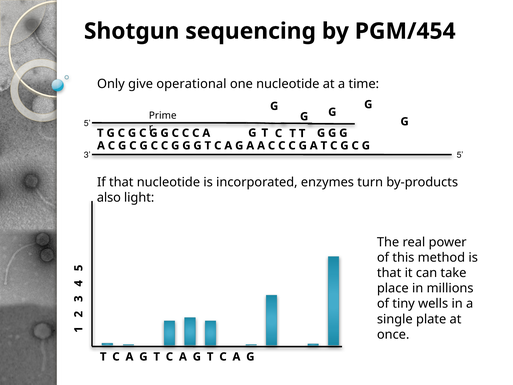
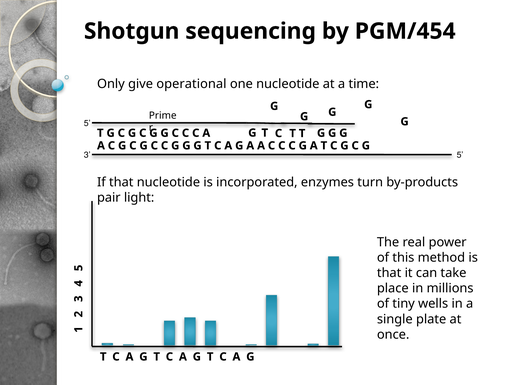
also: also -> pair (109, 197)
